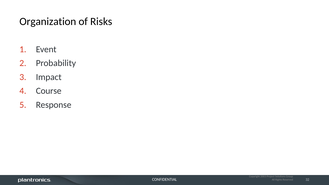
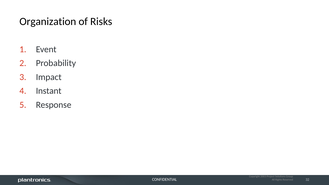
Course: Course -> Instant (49, 91)
